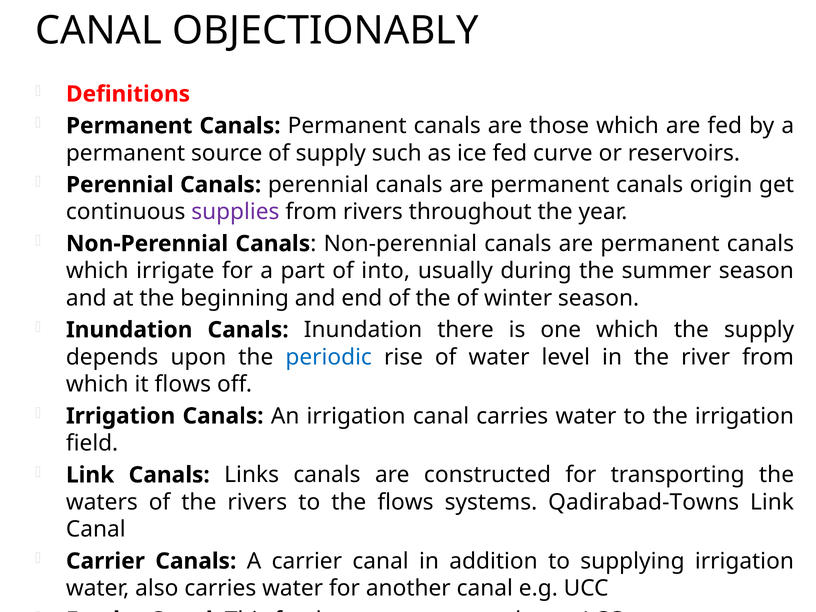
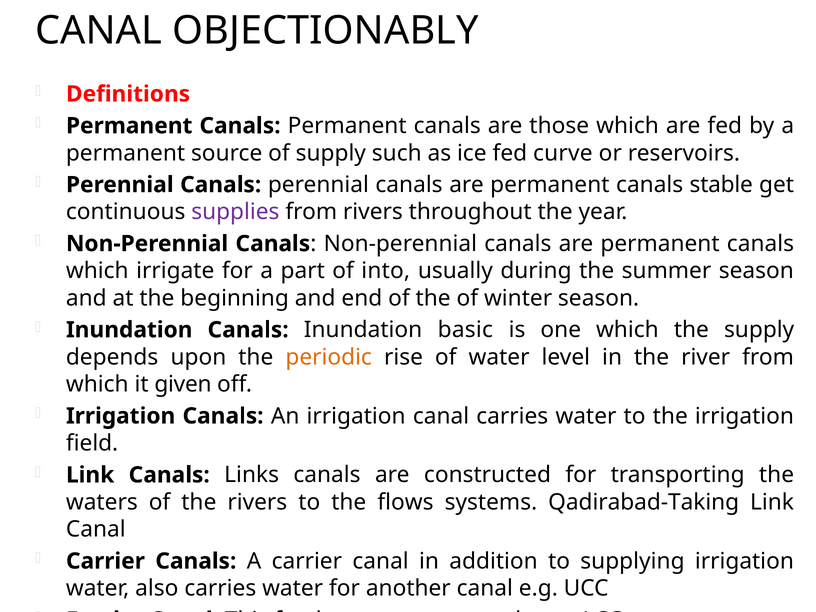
origin: origin -> stable (721, 185)
there: there -> basic (465, 330)
periodic colour: blue -> orange (329, 357)
it flows: flows -> given (183, 384)
Qadirabad-Towns: Qadirabad-Towns -> Qadirabad-Taking (644, 502)
